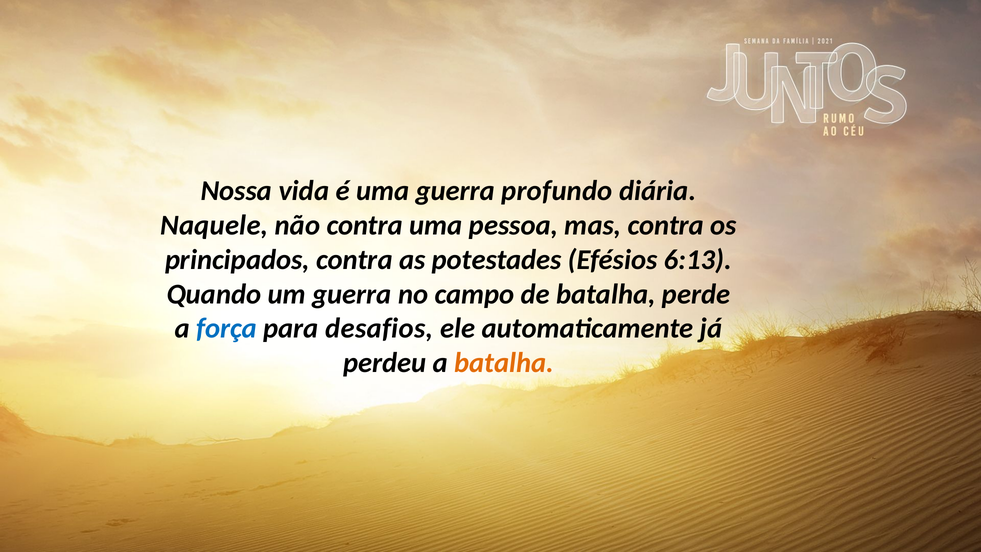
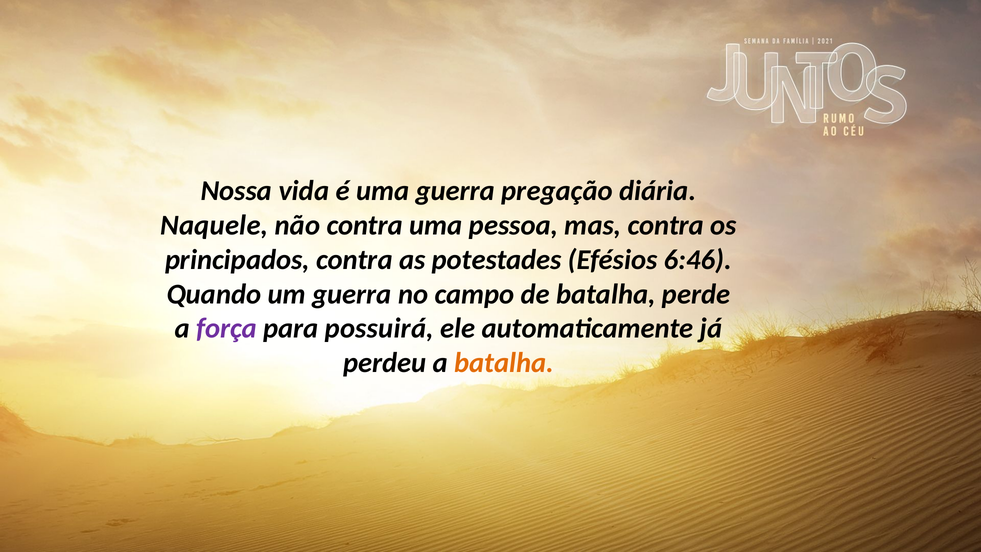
profundo: profundo -> pregação (557, 191)
6:13: 6:13 -> 6:46 (698, 260)
força colour: blue -> purple (226, 328)
desafios: desafios -> possuirá (379, 328)
